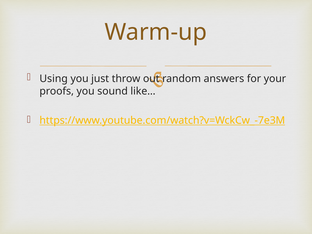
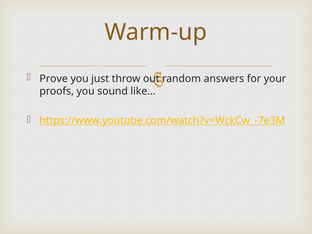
Using: Using -> Prove (54, 79)
